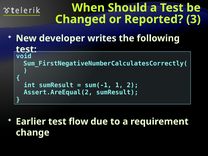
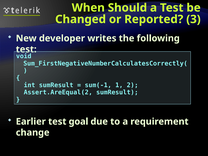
flow: flow -> goal (78, 122)
